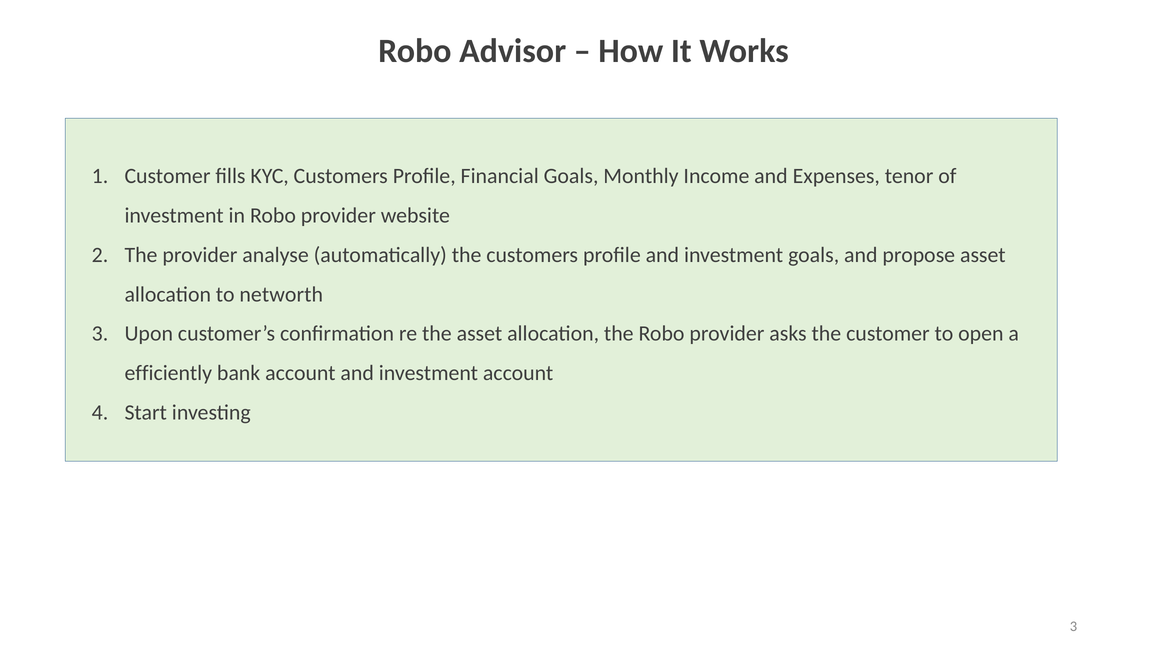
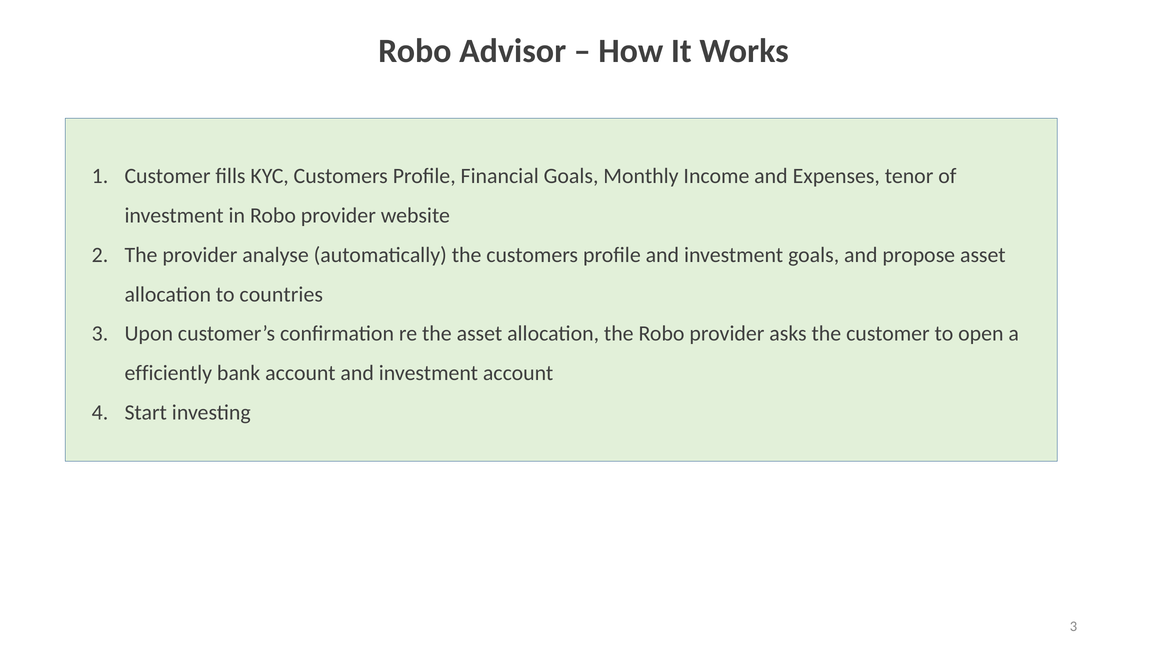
networth: networth -> countries (281, 294)
